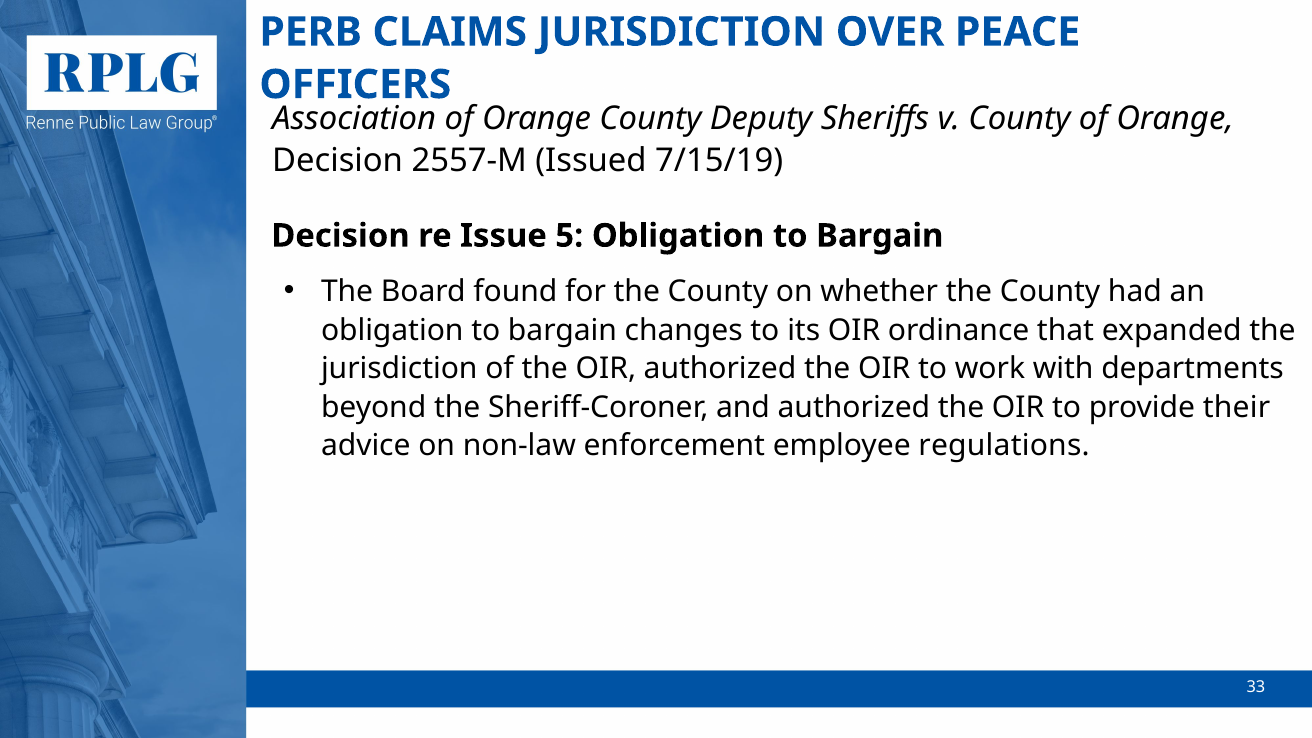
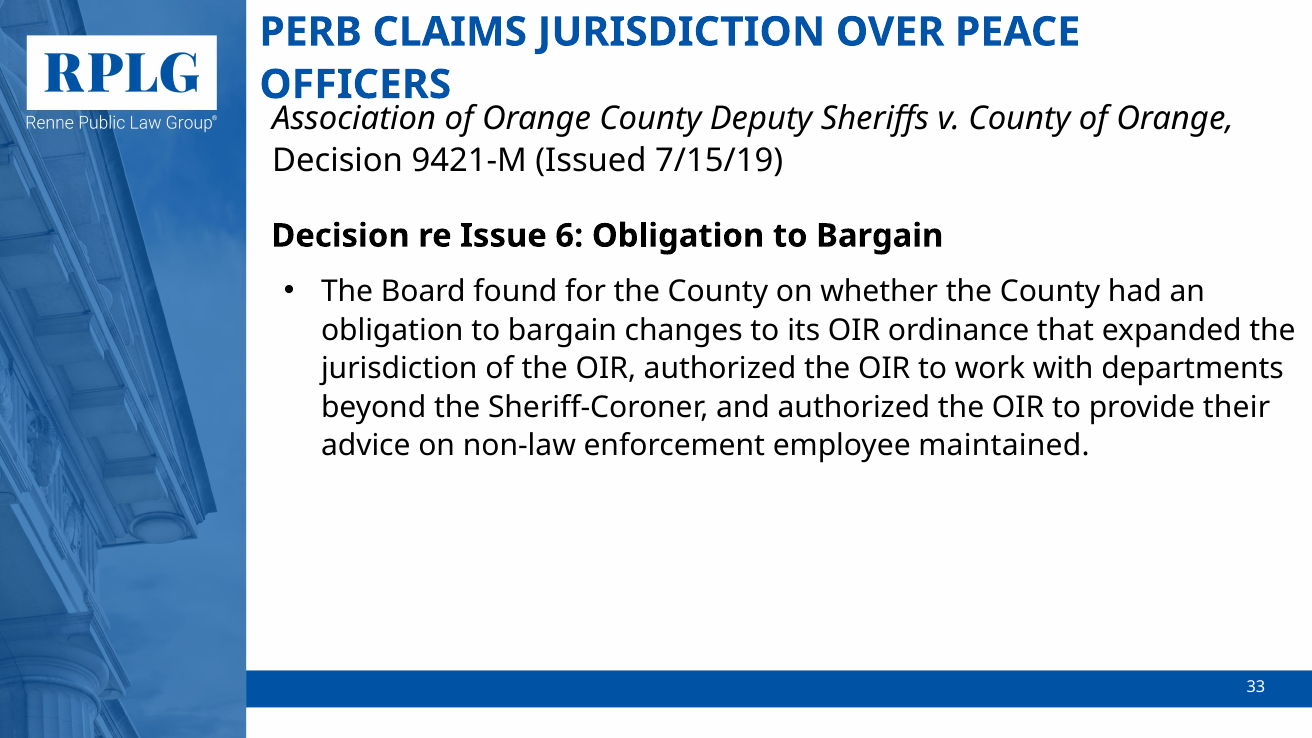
2557-M: 2557-M -> 9421-M (469, 160)
5: 5 -> 6 (569, 236)
regulations: regulations -> maintained (1004, 446)
